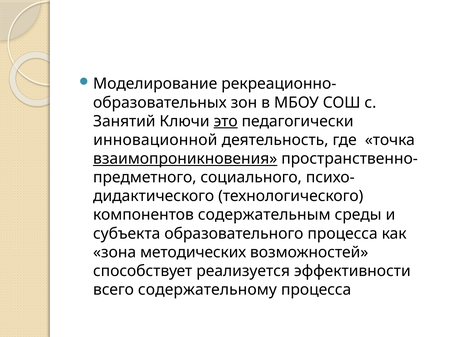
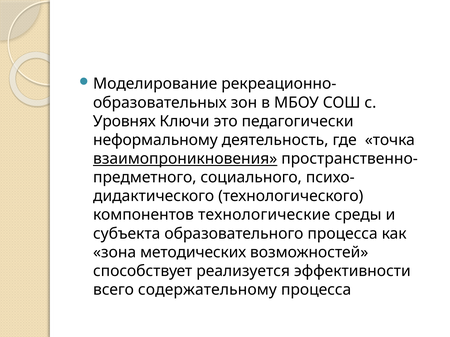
Занятий: Занятий -> Уровнях (124, 121)
это underline: present -> none (226, 121)
инновационной: инновационной -> неформальному (155, 140)
содержательным: содержательным -> технологические (264, 215)
